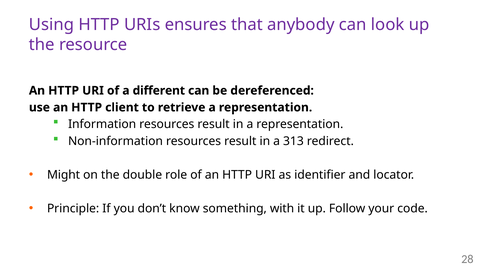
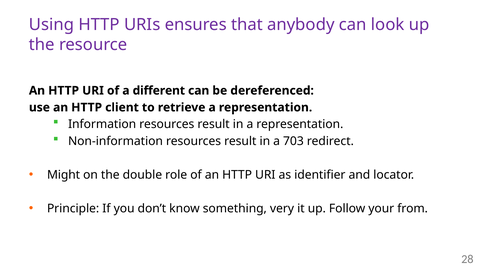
313: 313 -> 703 (293, 141)
with: with -> very (282, 209)
code: code -> from (413, 209)
